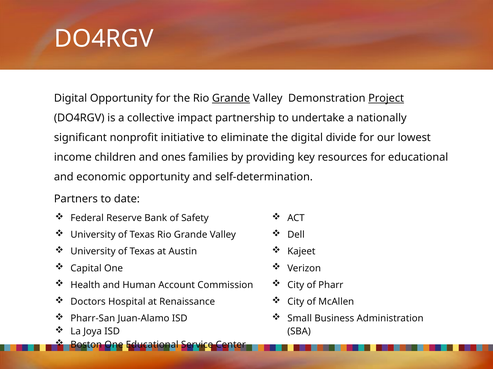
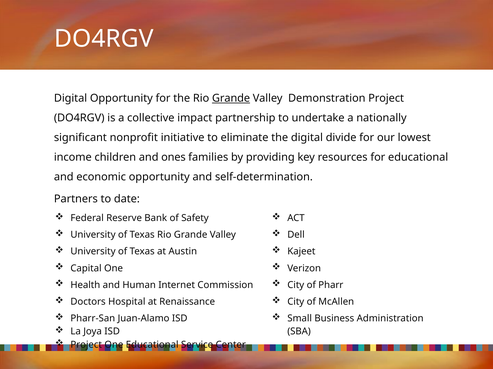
Project underline: present -> none (386, 99)
Account: Account -> Internet (177, 286)
Boston: Boston -> Project (86, 345)
